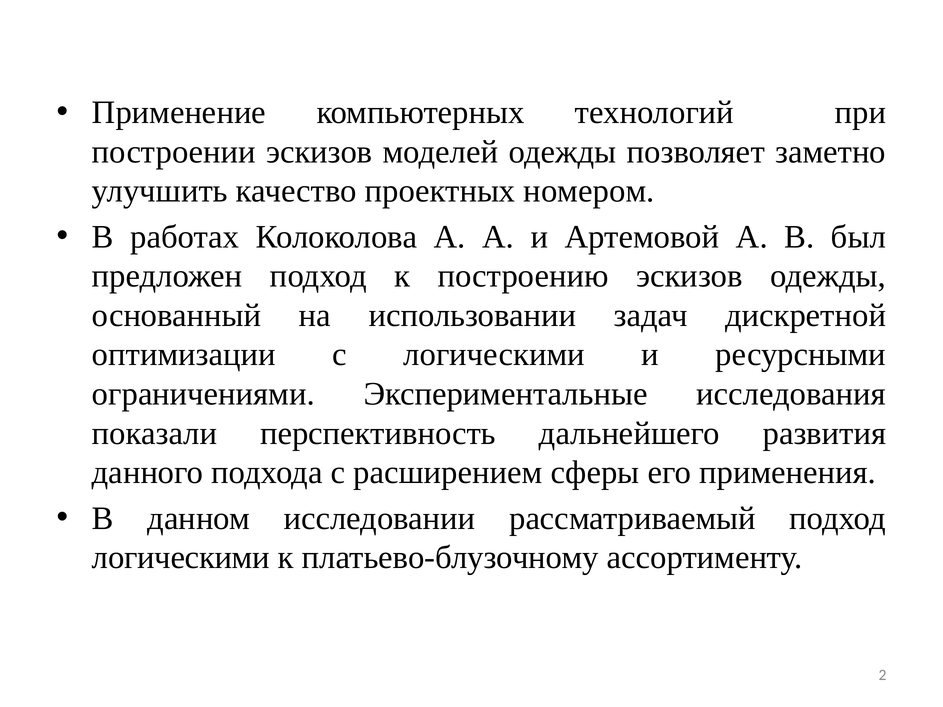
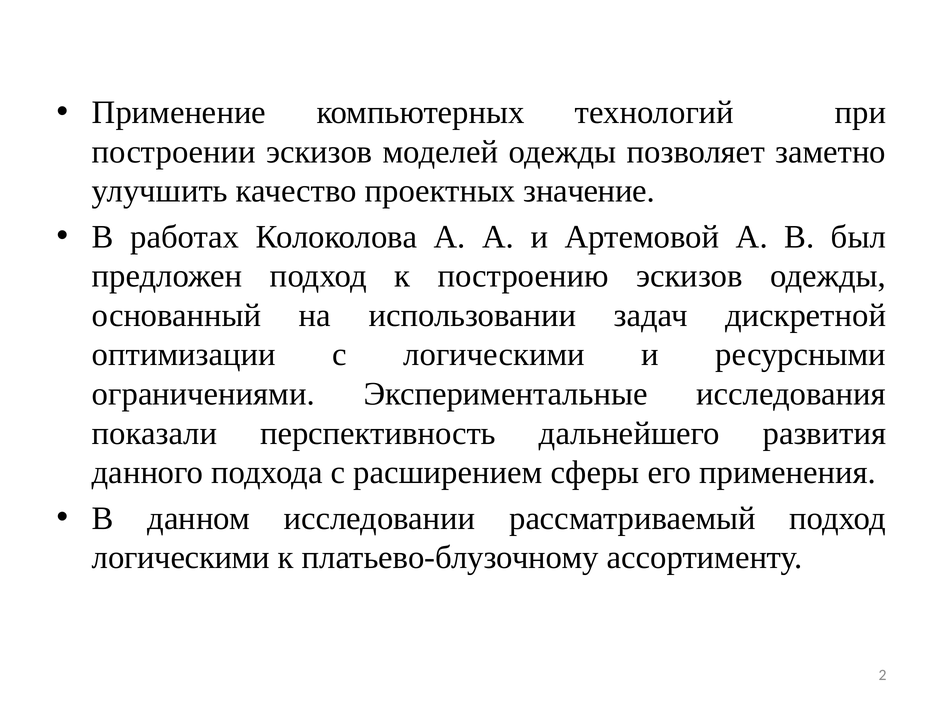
номером: номером -> значение (589, 191)
